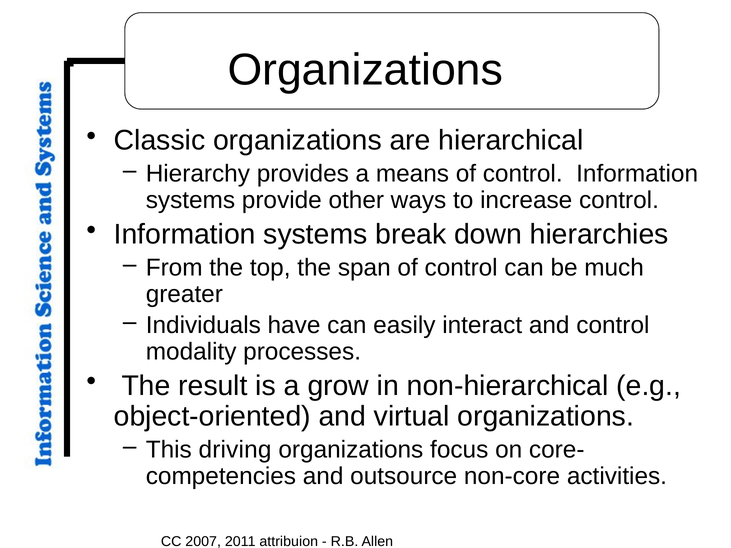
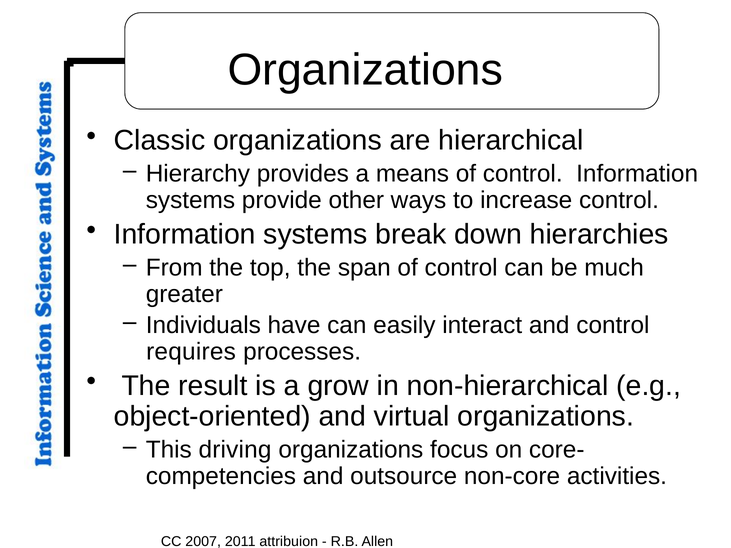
modality: modality -> requires (191, 352)
